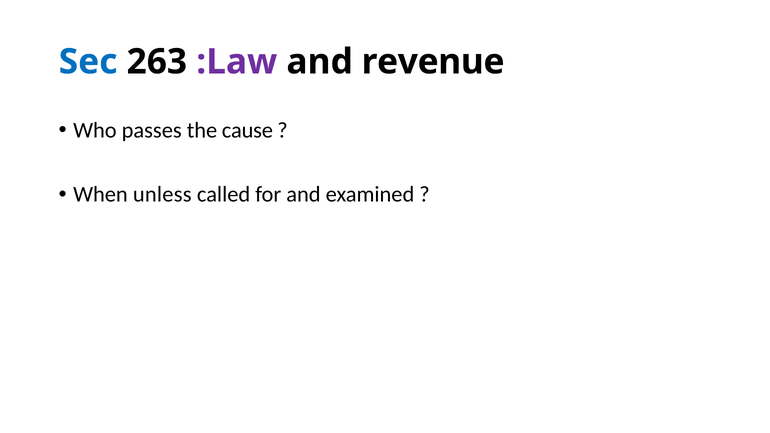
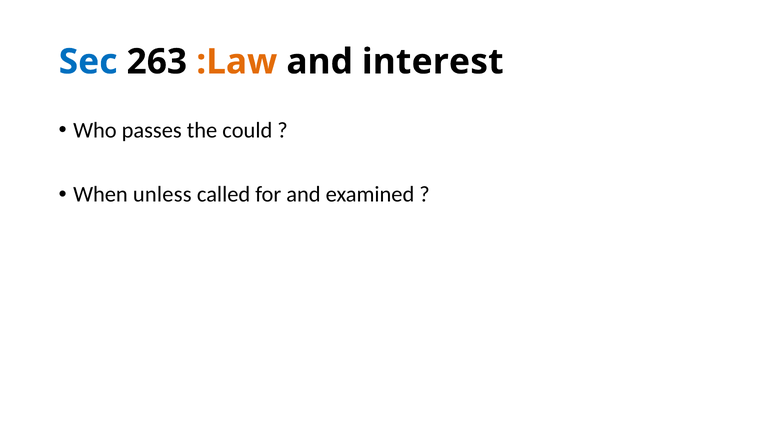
:Law colour: purple -> orange (237, 62)
revenue: revenue -> interest (433, 62)
cause: cause -> could (247, 130)
